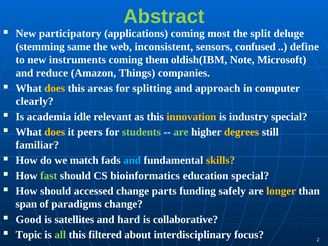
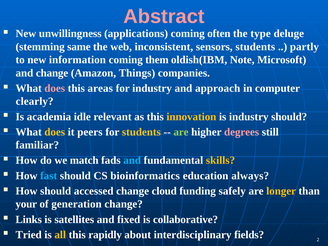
Abstract colour: light green -> pink (164, 16)
participatory: participatory -> unwillingness (70, 34)
most: most -> often (219, 34)
split: split -> type (261, 34)
sensors confused: confused -> students (255, 47)
define: define -> partly (304, 47)
instruments: instruments -> information (77, 60)
and reduce: reduce -> change (52, 73)
does colour: yellow -> pink (55, 88)
for splitting: splitting -> industry (152, 88)
industry special: special -> should (289, 117)
students colour: light green -> yellow (141, 132)
degrees colour: yellow -> pink (242, 132)
fast colour: light green -> light blue (49, 176)
education special: special -> always (250, 176)
parts: parts -> cloud (164, 191)
span: span -> your (26, 204)
paradigms: paradigms -> generation (77, 204)
Good: Good -> Links (29, 219)
hard: hard -> fixed (129, 219)
Topic: Topic -> Tried (29, 235)
all colour: light green -> yellow (60, 235)
filtered: filtered -> rapidly (105, 235)
focus: focus -> fields (249, 235)
